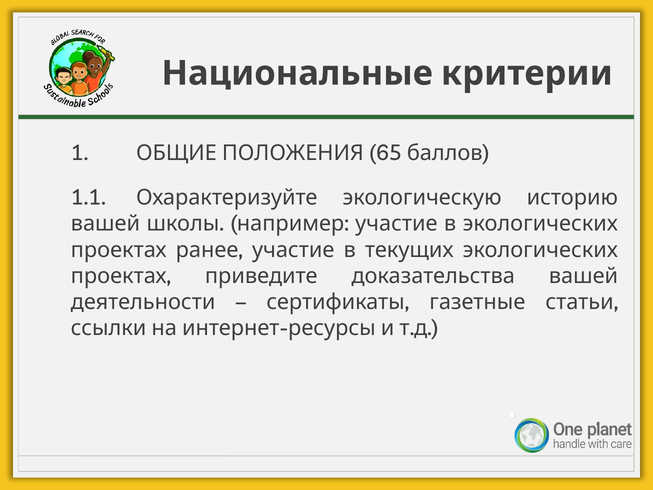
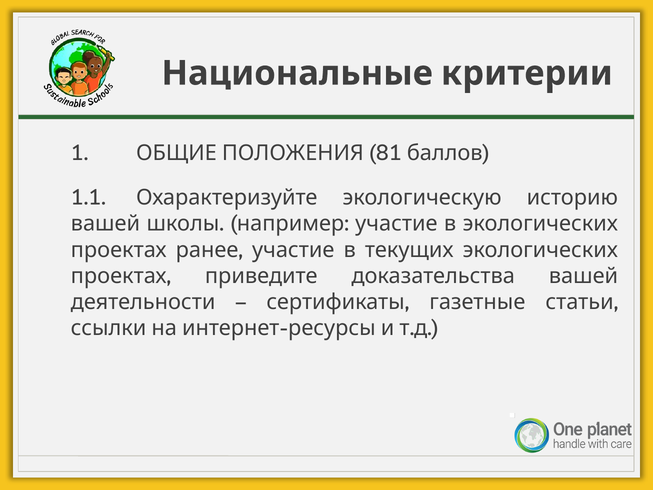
65: 65 -> 81 (386, 153)
